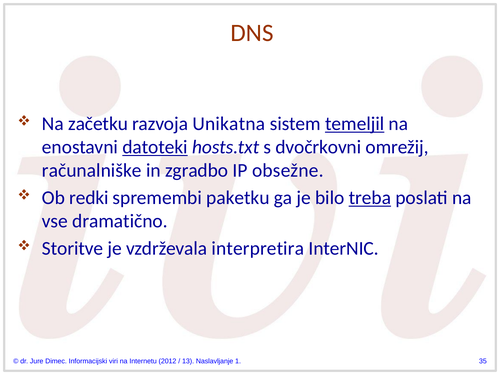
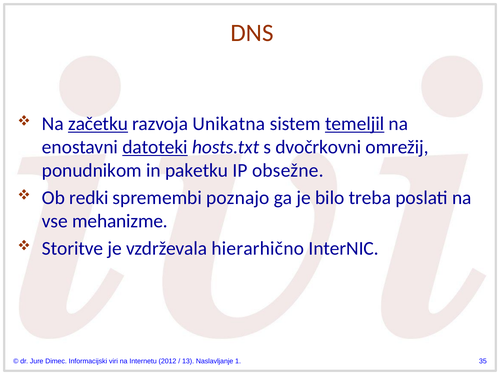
začetku underline: none -> present (98, 124)
računalniške: računalniške -> ponudnikom (92, 171)
zgradbo: zgradbo -> paketku (197, 171)
paketku: paketku -> poznajo (238, 198)
treba underline: present -> none (370, 198)
dramatično: dramatično -> mehanizme (120, 221)
interpretira: interpretira -> hierarhično (258, 248)
